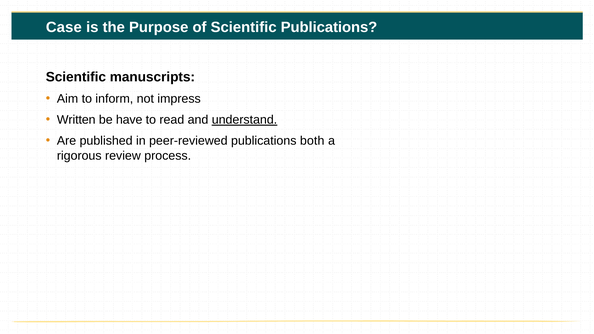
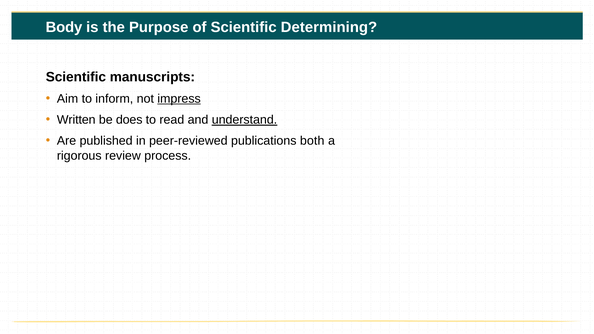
Case: Case -> Body (64, 27)
Scientific Publications: Publications -> Determining (329, 27)
impress underline: none -> present (179, 99)
have: have -> does (129, 120)
